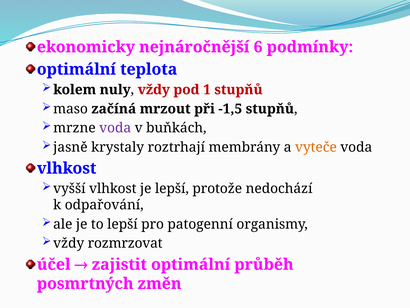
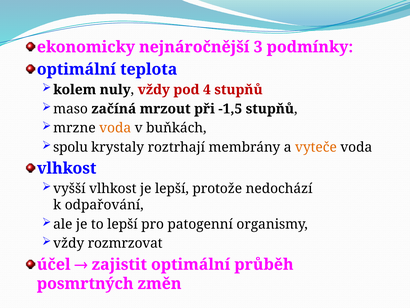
6: 6 -> 3 (258, 47)
1: 1 -> 4 (207, 90)
voda colour: purple -> orange (115, 128)
jasně: jasně -> spolu (71, 147)
